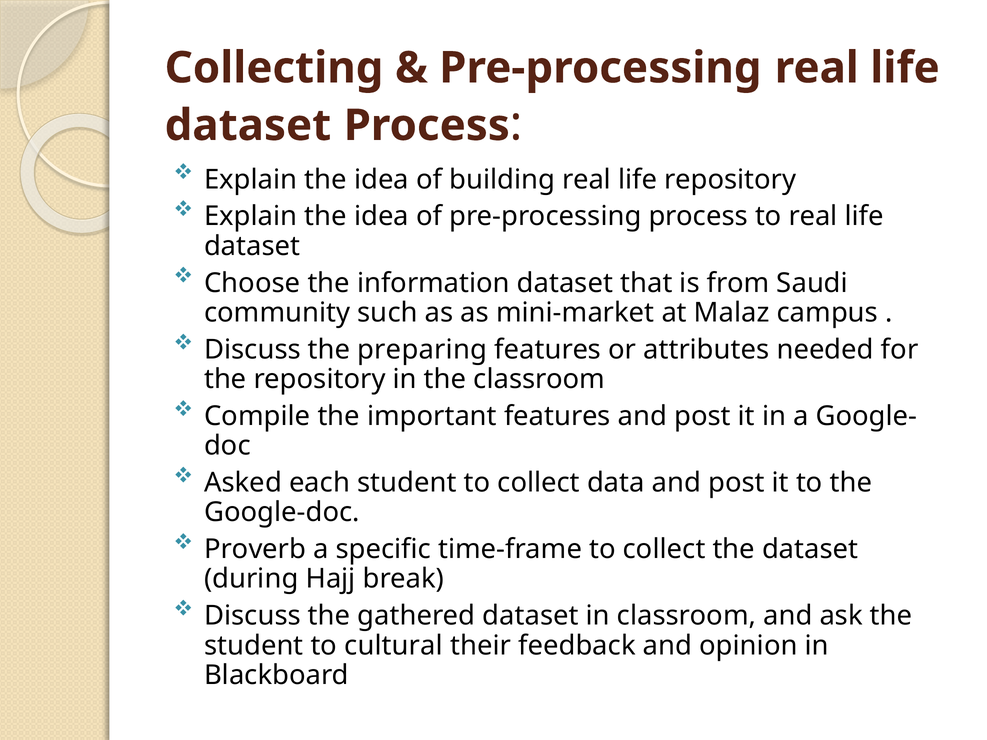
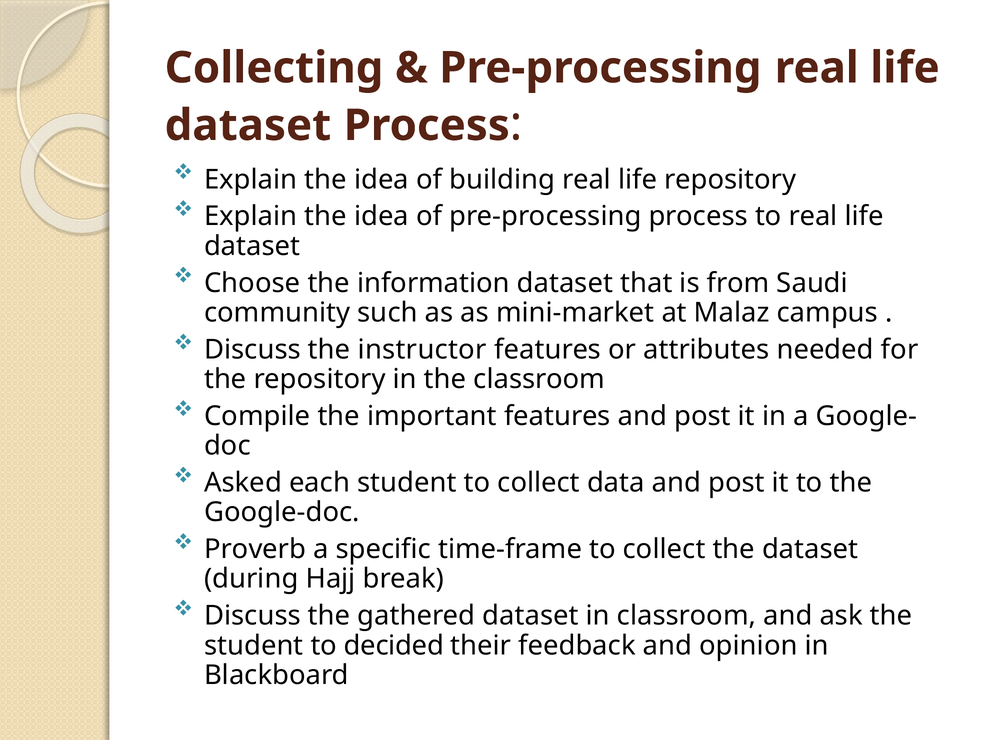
preparing: preparing -> instructor (422, 350)
cultural: cultural -> decided (394, 646)
